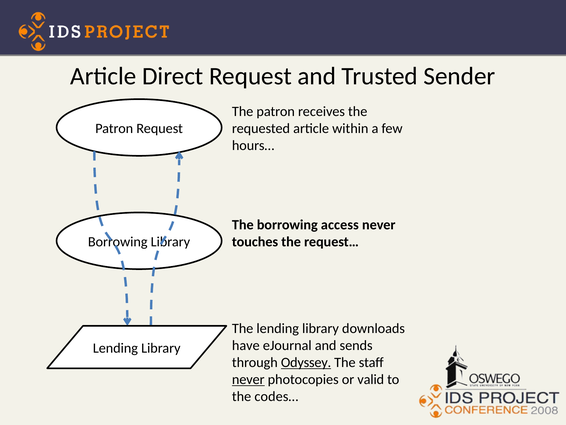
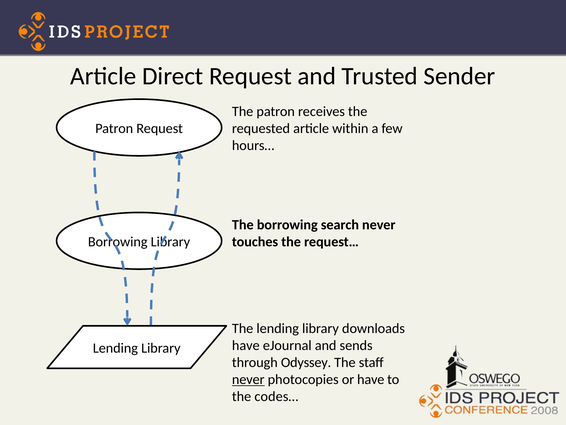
access: access -> search (340, 224)
Odyssey underline: present -> none (306, 362)
or valid: valid -> have (371, 379)
